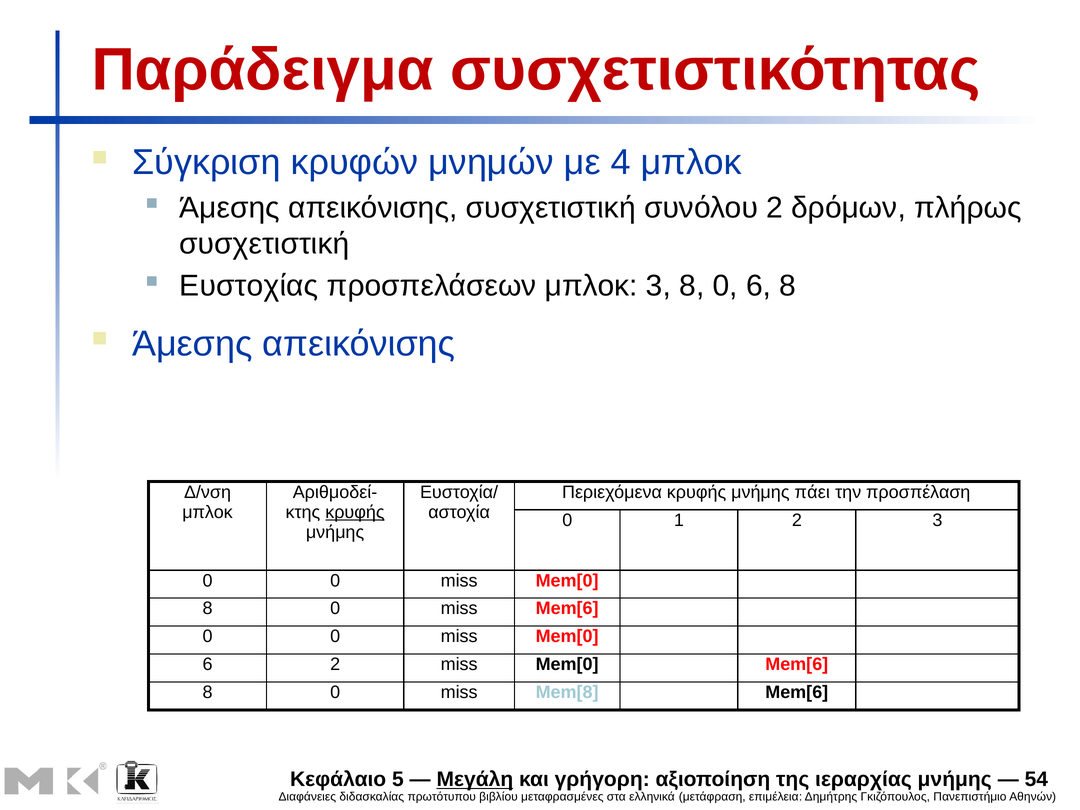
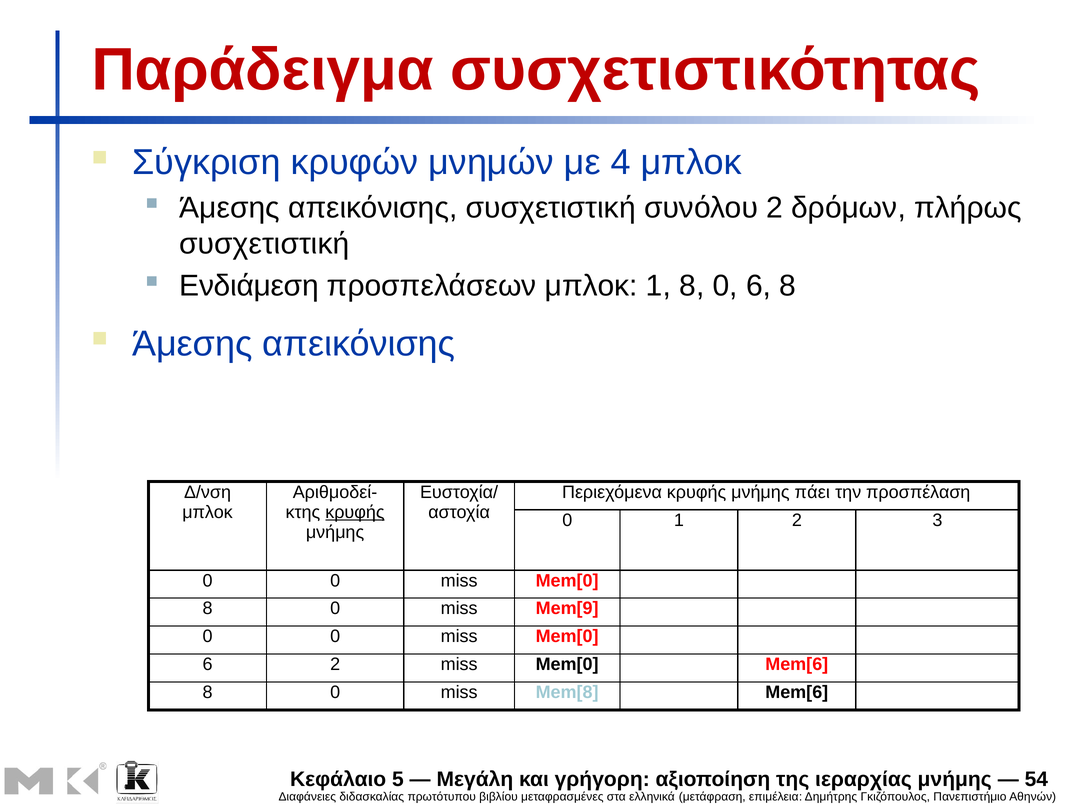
Ευστοχίας: Ευστοχίας -> Ενδιάμεση (249, 286)
μπλοκ 3: 3 -> 1 (658, 286)
miss Mem[6: Mem[6 -> Mem[9 (567, 609)
Μεγάλη underline: present -> none (475, 780)
